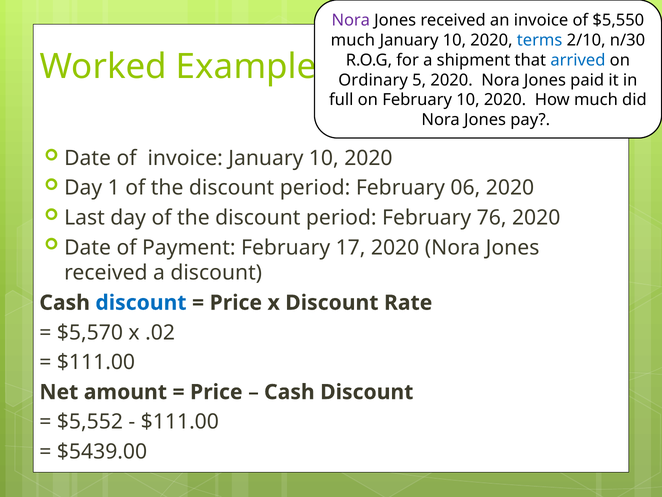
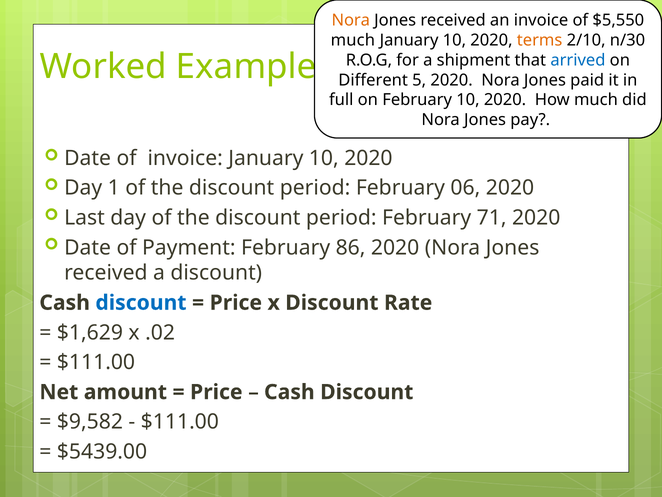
Nora colour: purple -> orange (351, 20)
terms colour: blue -> orange (540, 40)
Ordinary: Ordinary -> Different (373, 80)
76: 76 -> 71 (492, 218)
17: 17 -> 86 (351, 247)
$5,570: $5,570 -> $1,629 (90, 332)
$5,552: $5,552 -> $9,582 (90, 422)
